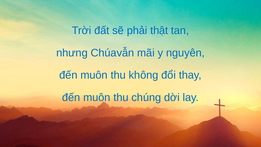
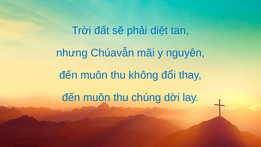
thật: thật -> diệt (159, 31)
